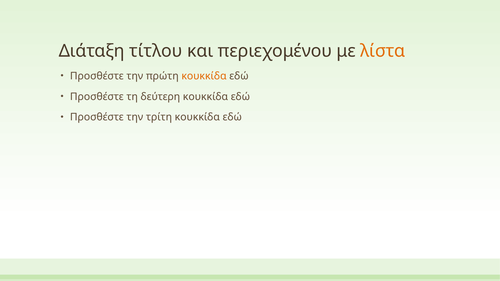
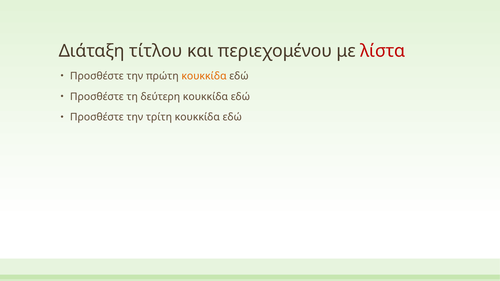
λίστα colour: orange -> red (383, 51)
